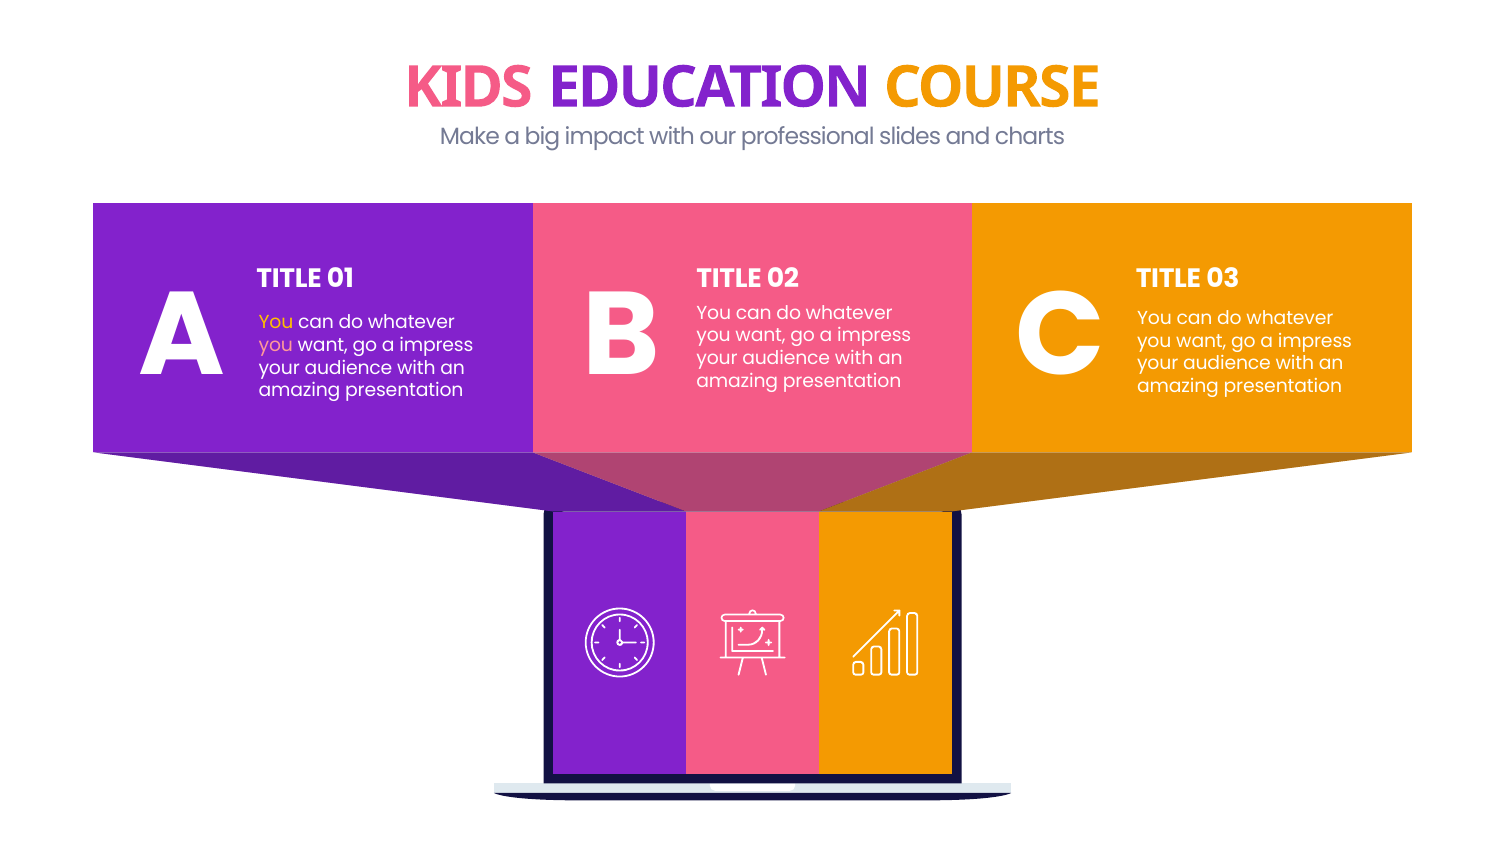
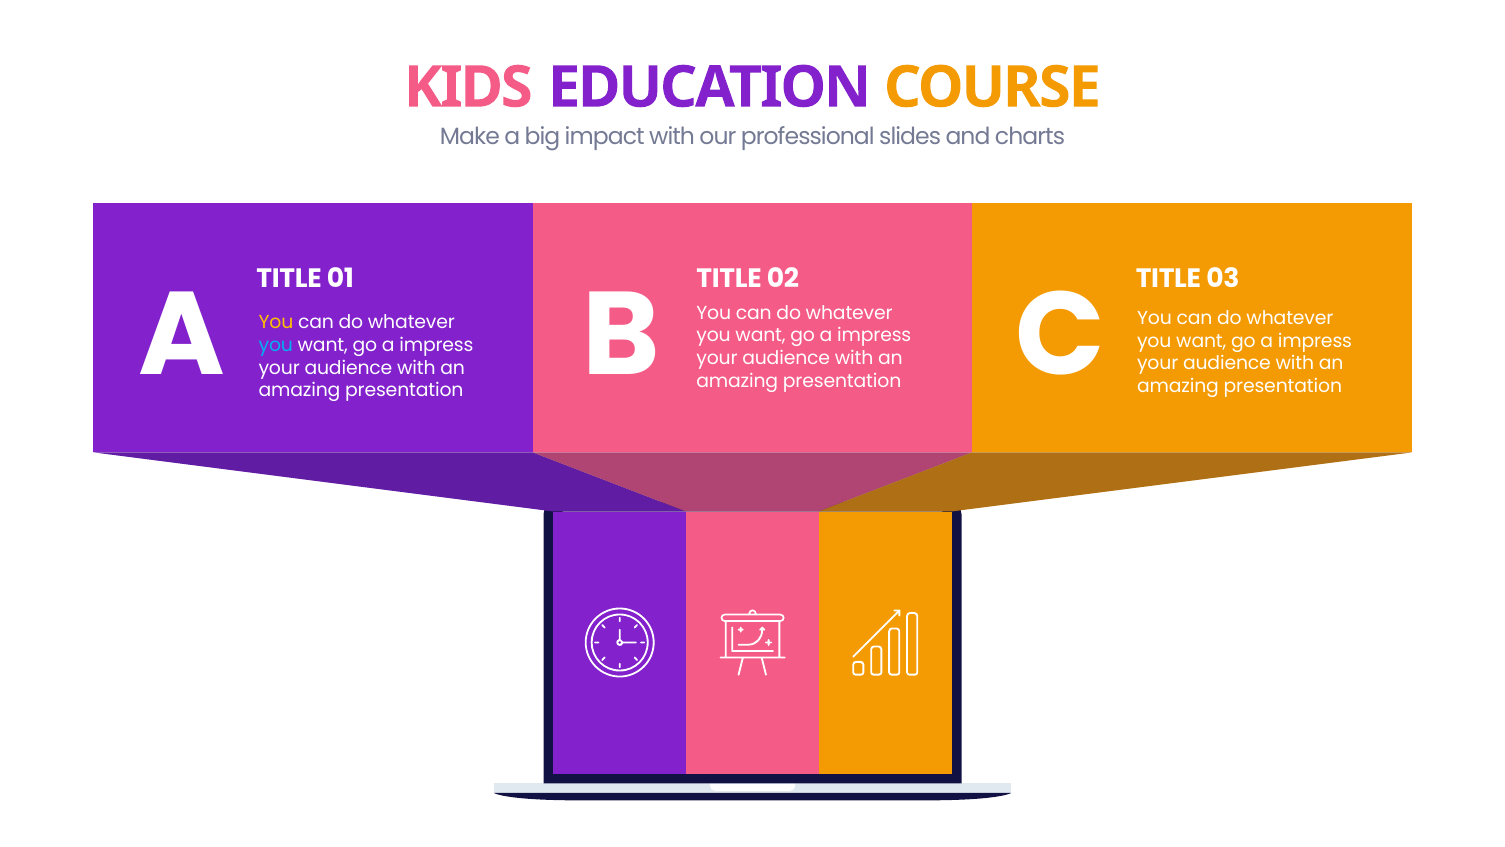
you colour: pink -> light blue (276, 345)
